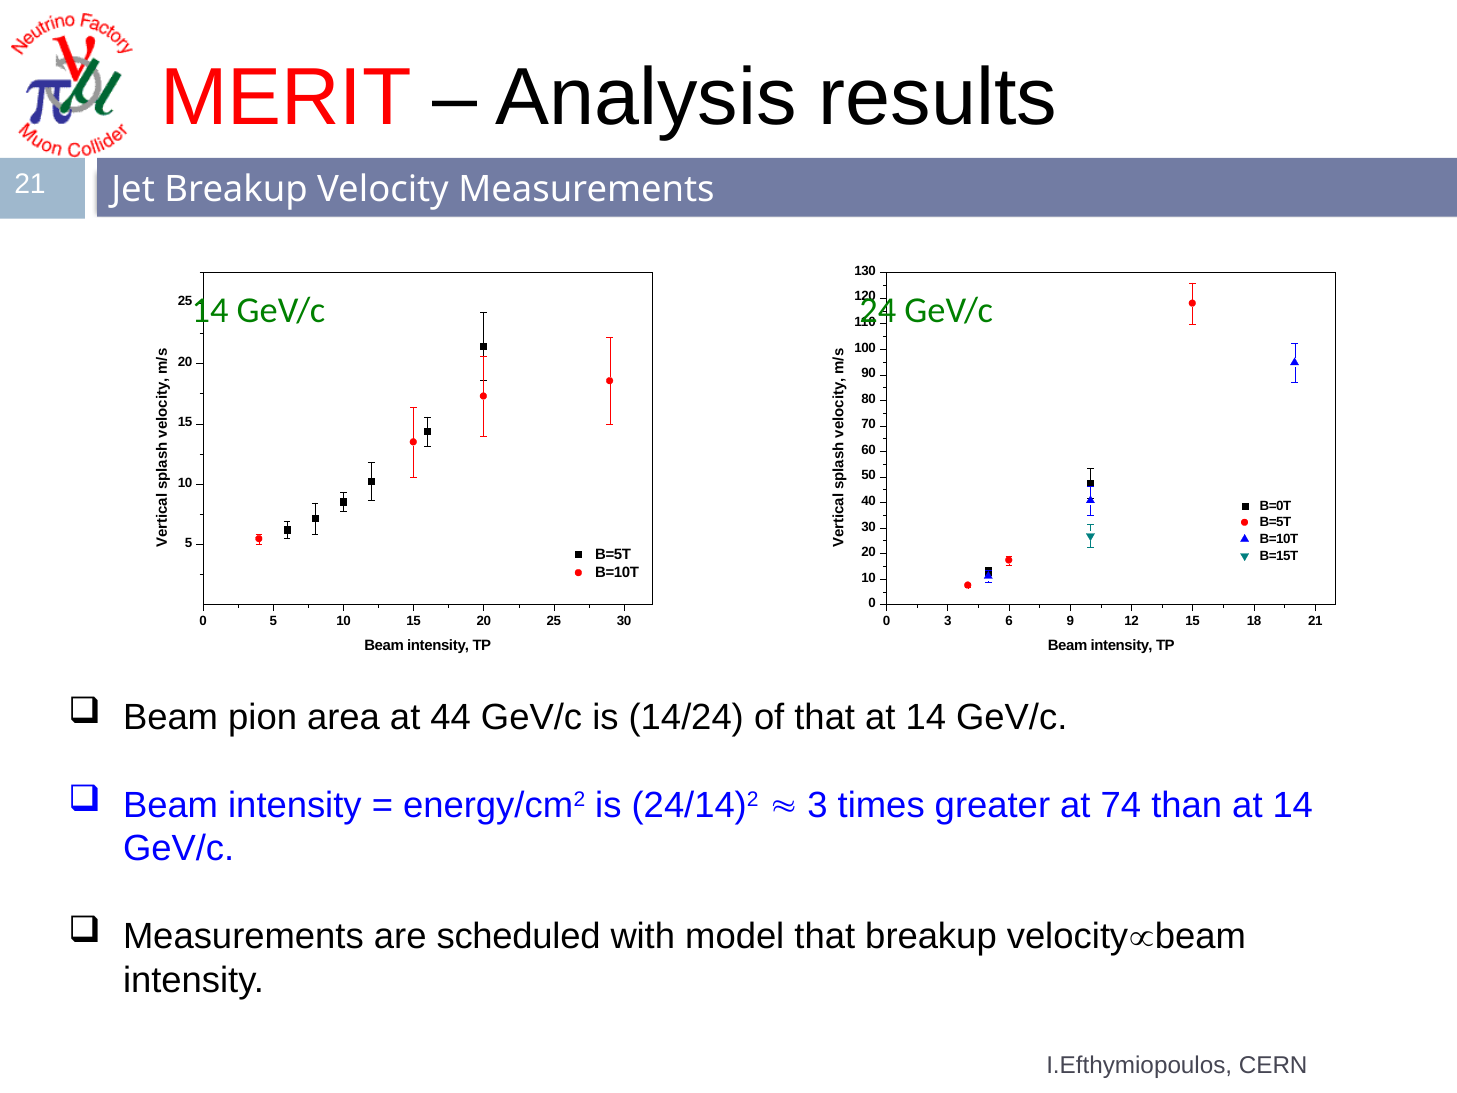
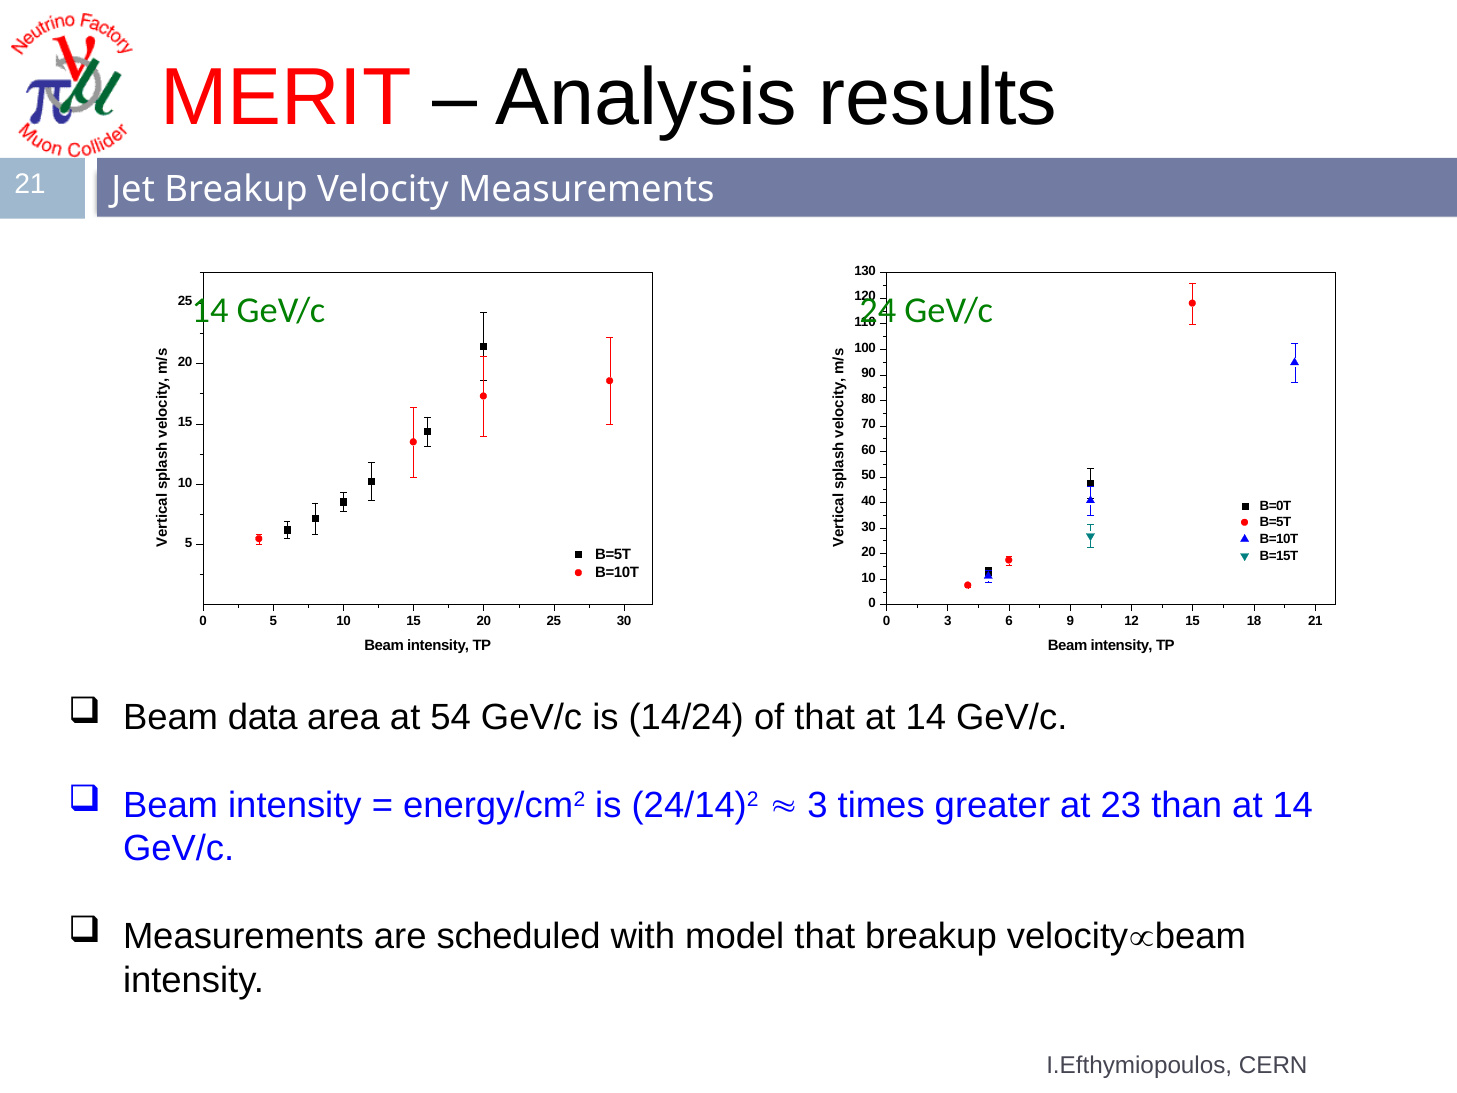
pion: pion -> data (263, 718)
44: 44 -> 54 (451, 718)
74: 74 -> 23 (1121, 805)
